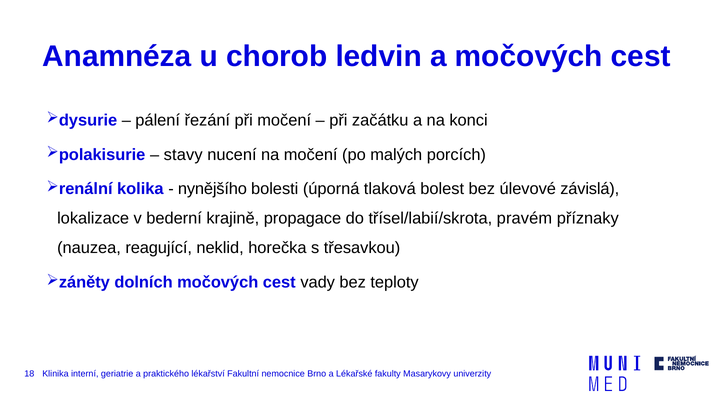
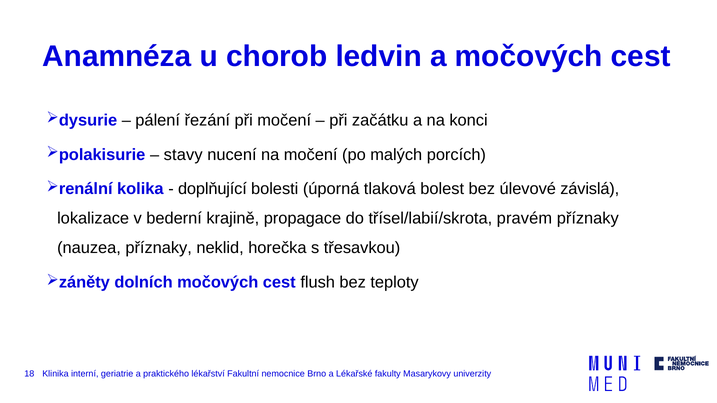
nynějšího: nynějšího -> doplňující (212, 189)
nauzea reagující: reagující -> příznaky (159, 248)
vady: vady -> flush (318, 283)
